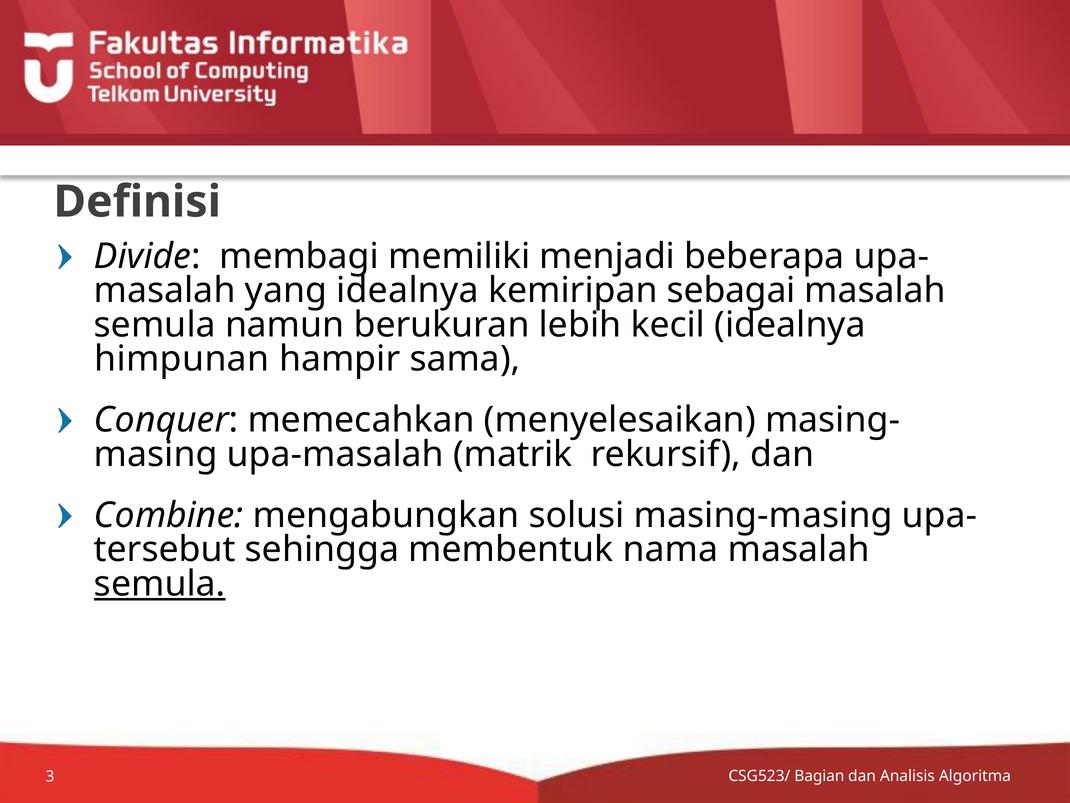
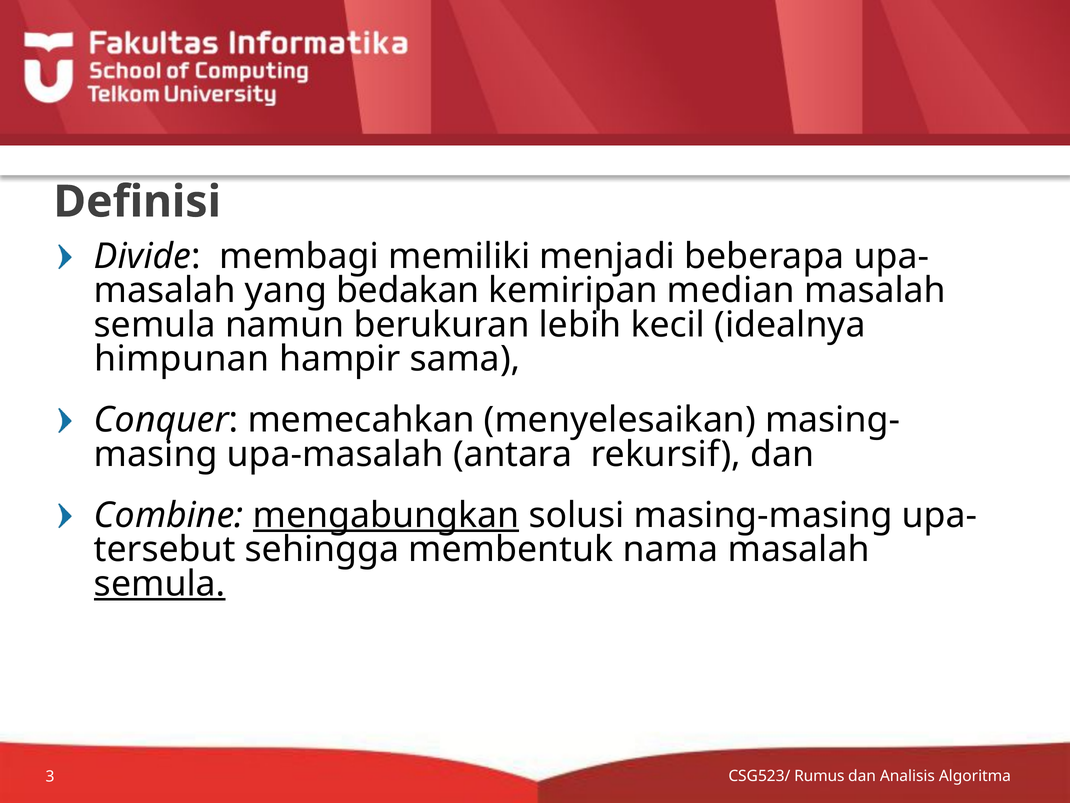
yang idealnya: idealnya -> bedakan (408, 290)
sebagai: sebagai -> median (731, 290)
matrik: matrik -> antara (513, 454)
mengabungkan underline: none -> present (386, 515)
Bagian: Bagian -> Rumus (819, 776)
